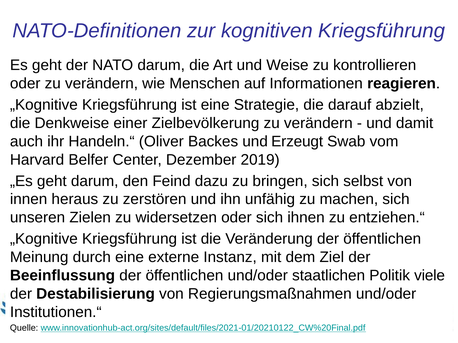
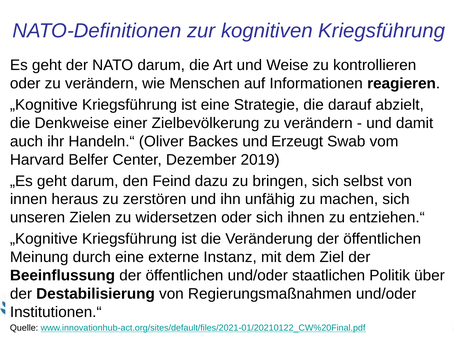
viele: viele -> über (430, 276)
